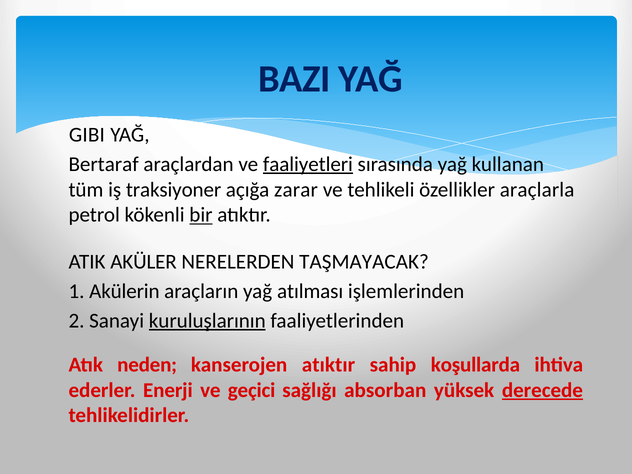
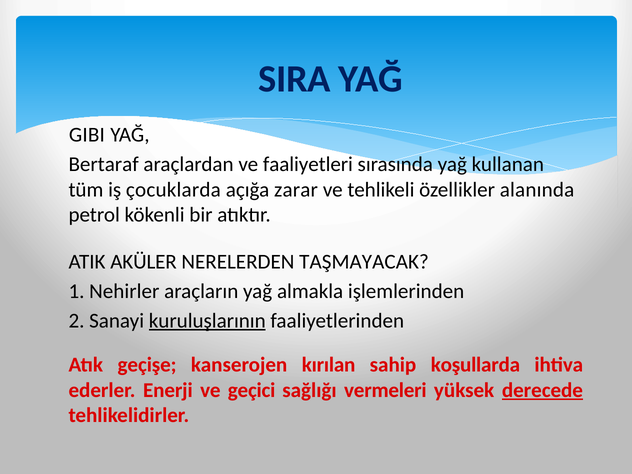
BAZI: BAZI -> SIRA (294, 79)
faaliyetleri underline: present -> none (308, 164)
traksiyoner: traksiyoner -> çocuklarda (173, 190)
araçlarla: araçlarla -> alanında (537, 190)
bir underline: present -> none (201, 215)
Akülerin: Akülerin -> Nehirler (124, 291)
atılması: atılması -> almakla (310, 291)
neden: neden -> geçişe (147, 365)
kanserojen atıktır: atıktır -> kırılan (329, 365)
absorban: absorban -> vermeleri (385, 390)
